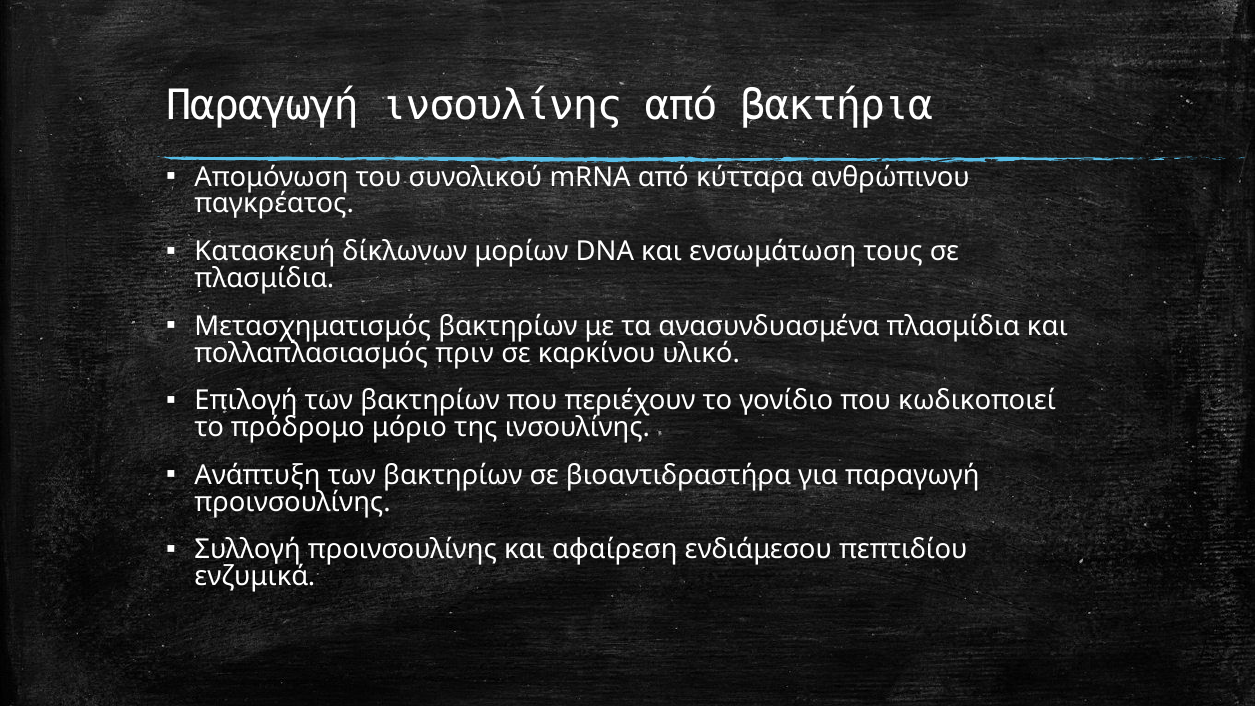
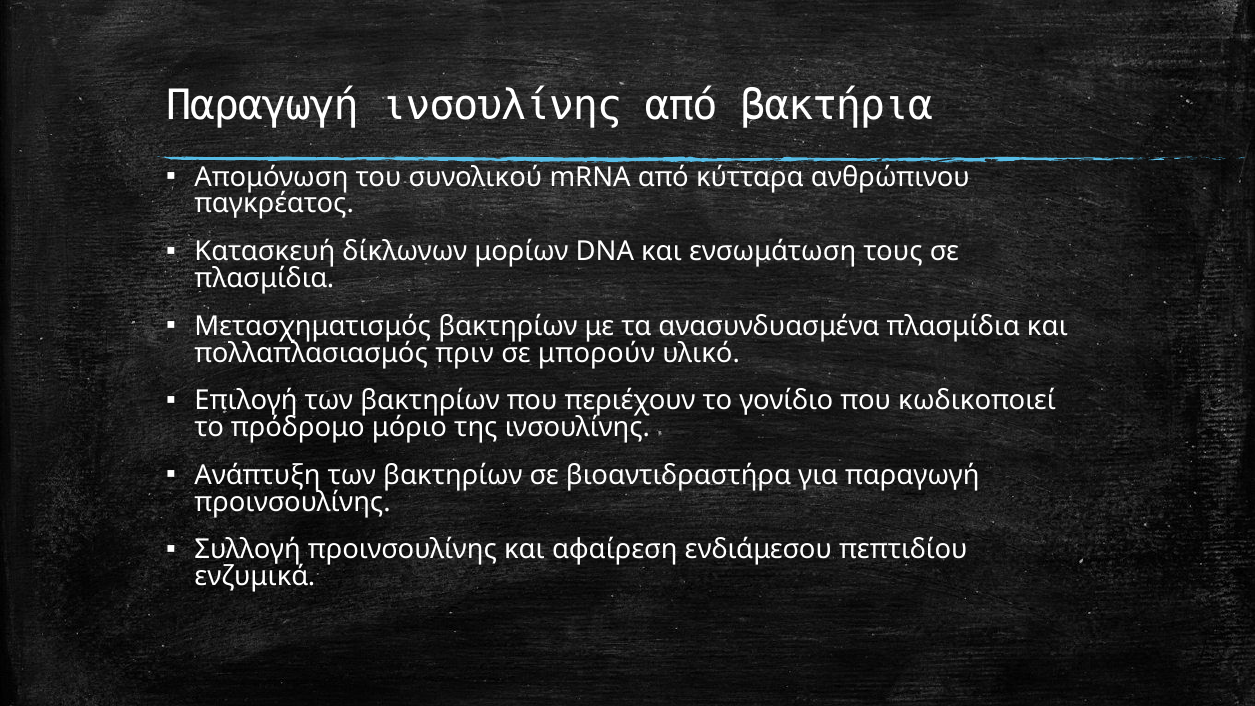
καρκίνου: καρκίνου -> μπορούν (596, 353)
